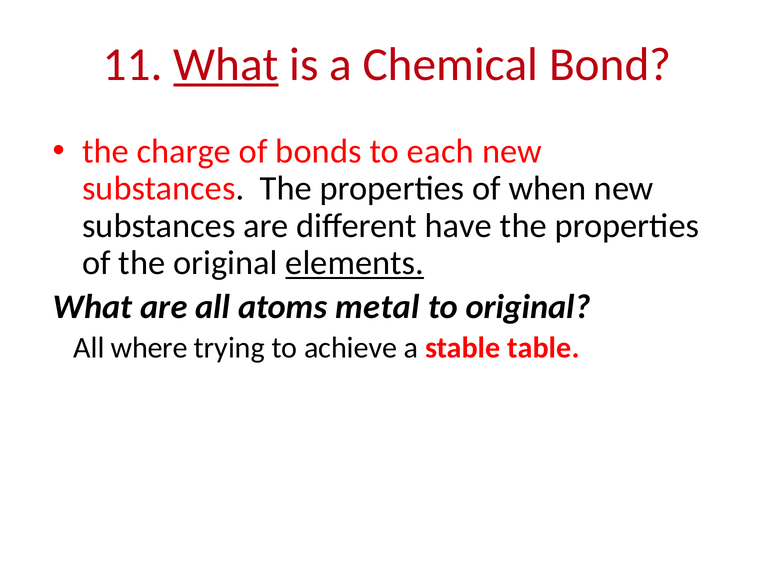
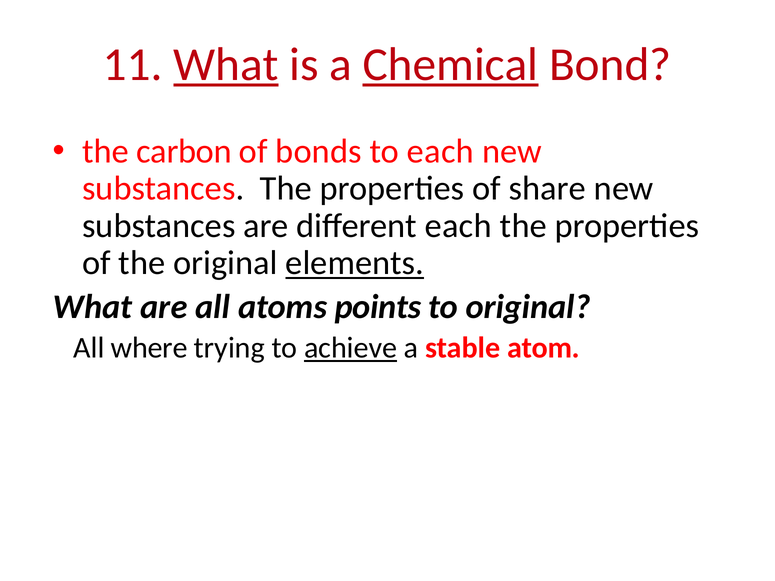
Chemical underline: none -> present (451, 65)
charge: charge -> carbon (184, 151)
when: when -> share (547, 189)
different have: have -> each (458, 226)
metal: metal -> points (378, 307)
achieve underline: none -> present (351, 348)
table: table -> atom (544, 348)
